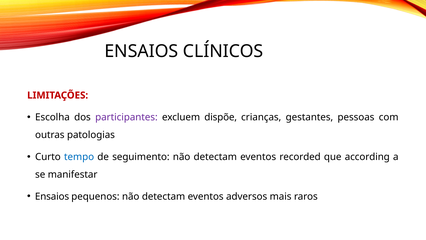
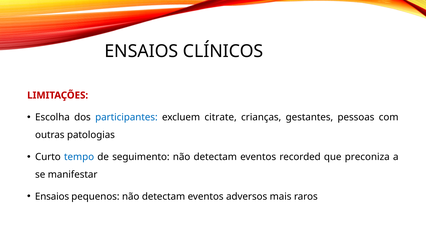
participantes colour: purple -> blue (126, 117)
dispõe: dispõe -> citrate (221, 117)
according: according -> preconiza (367, 157)
